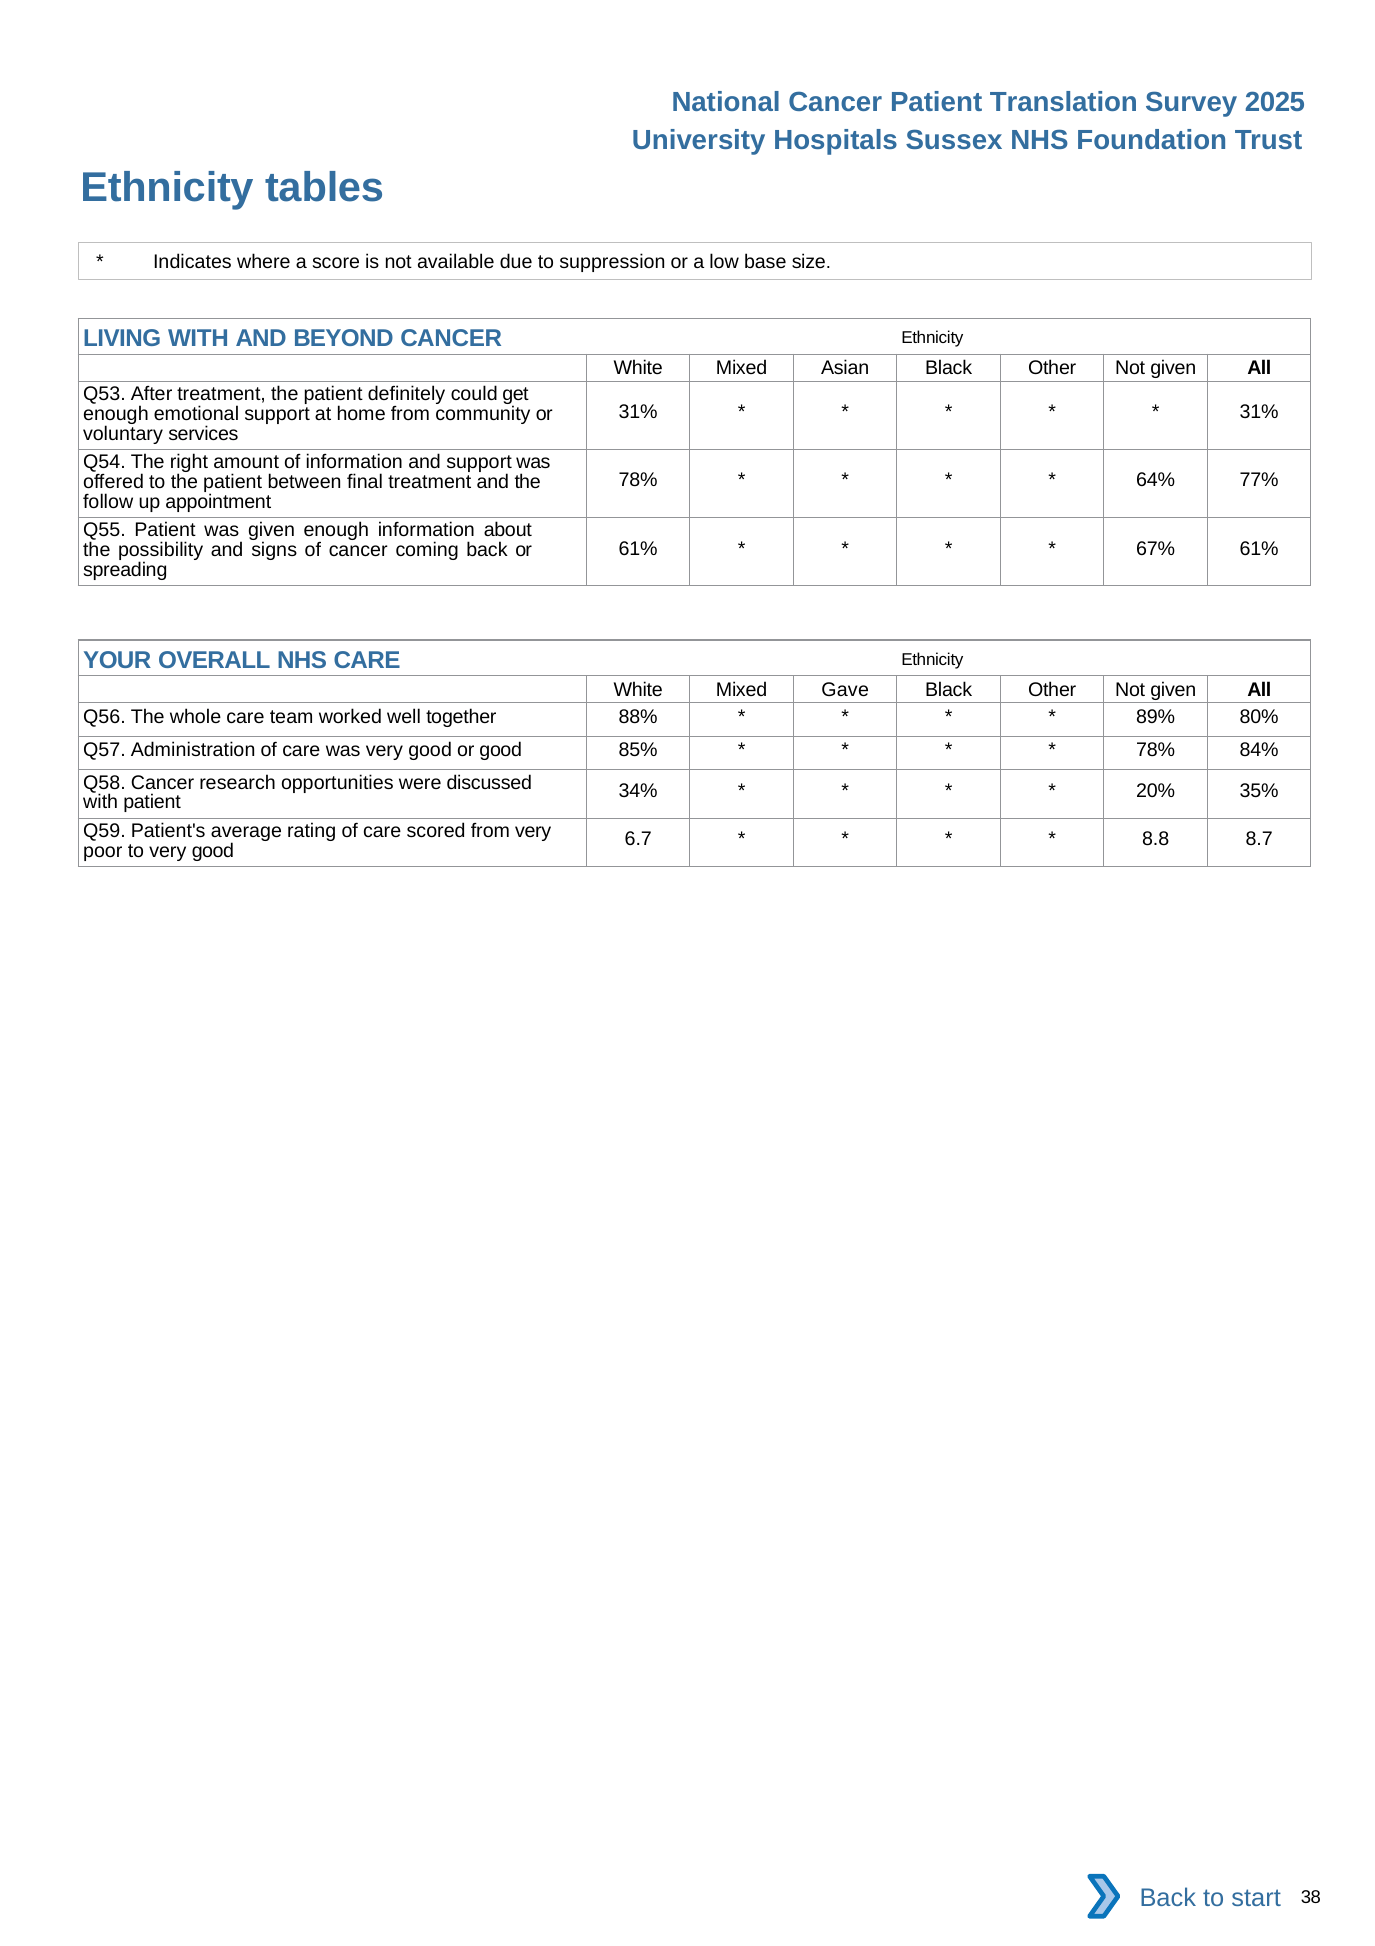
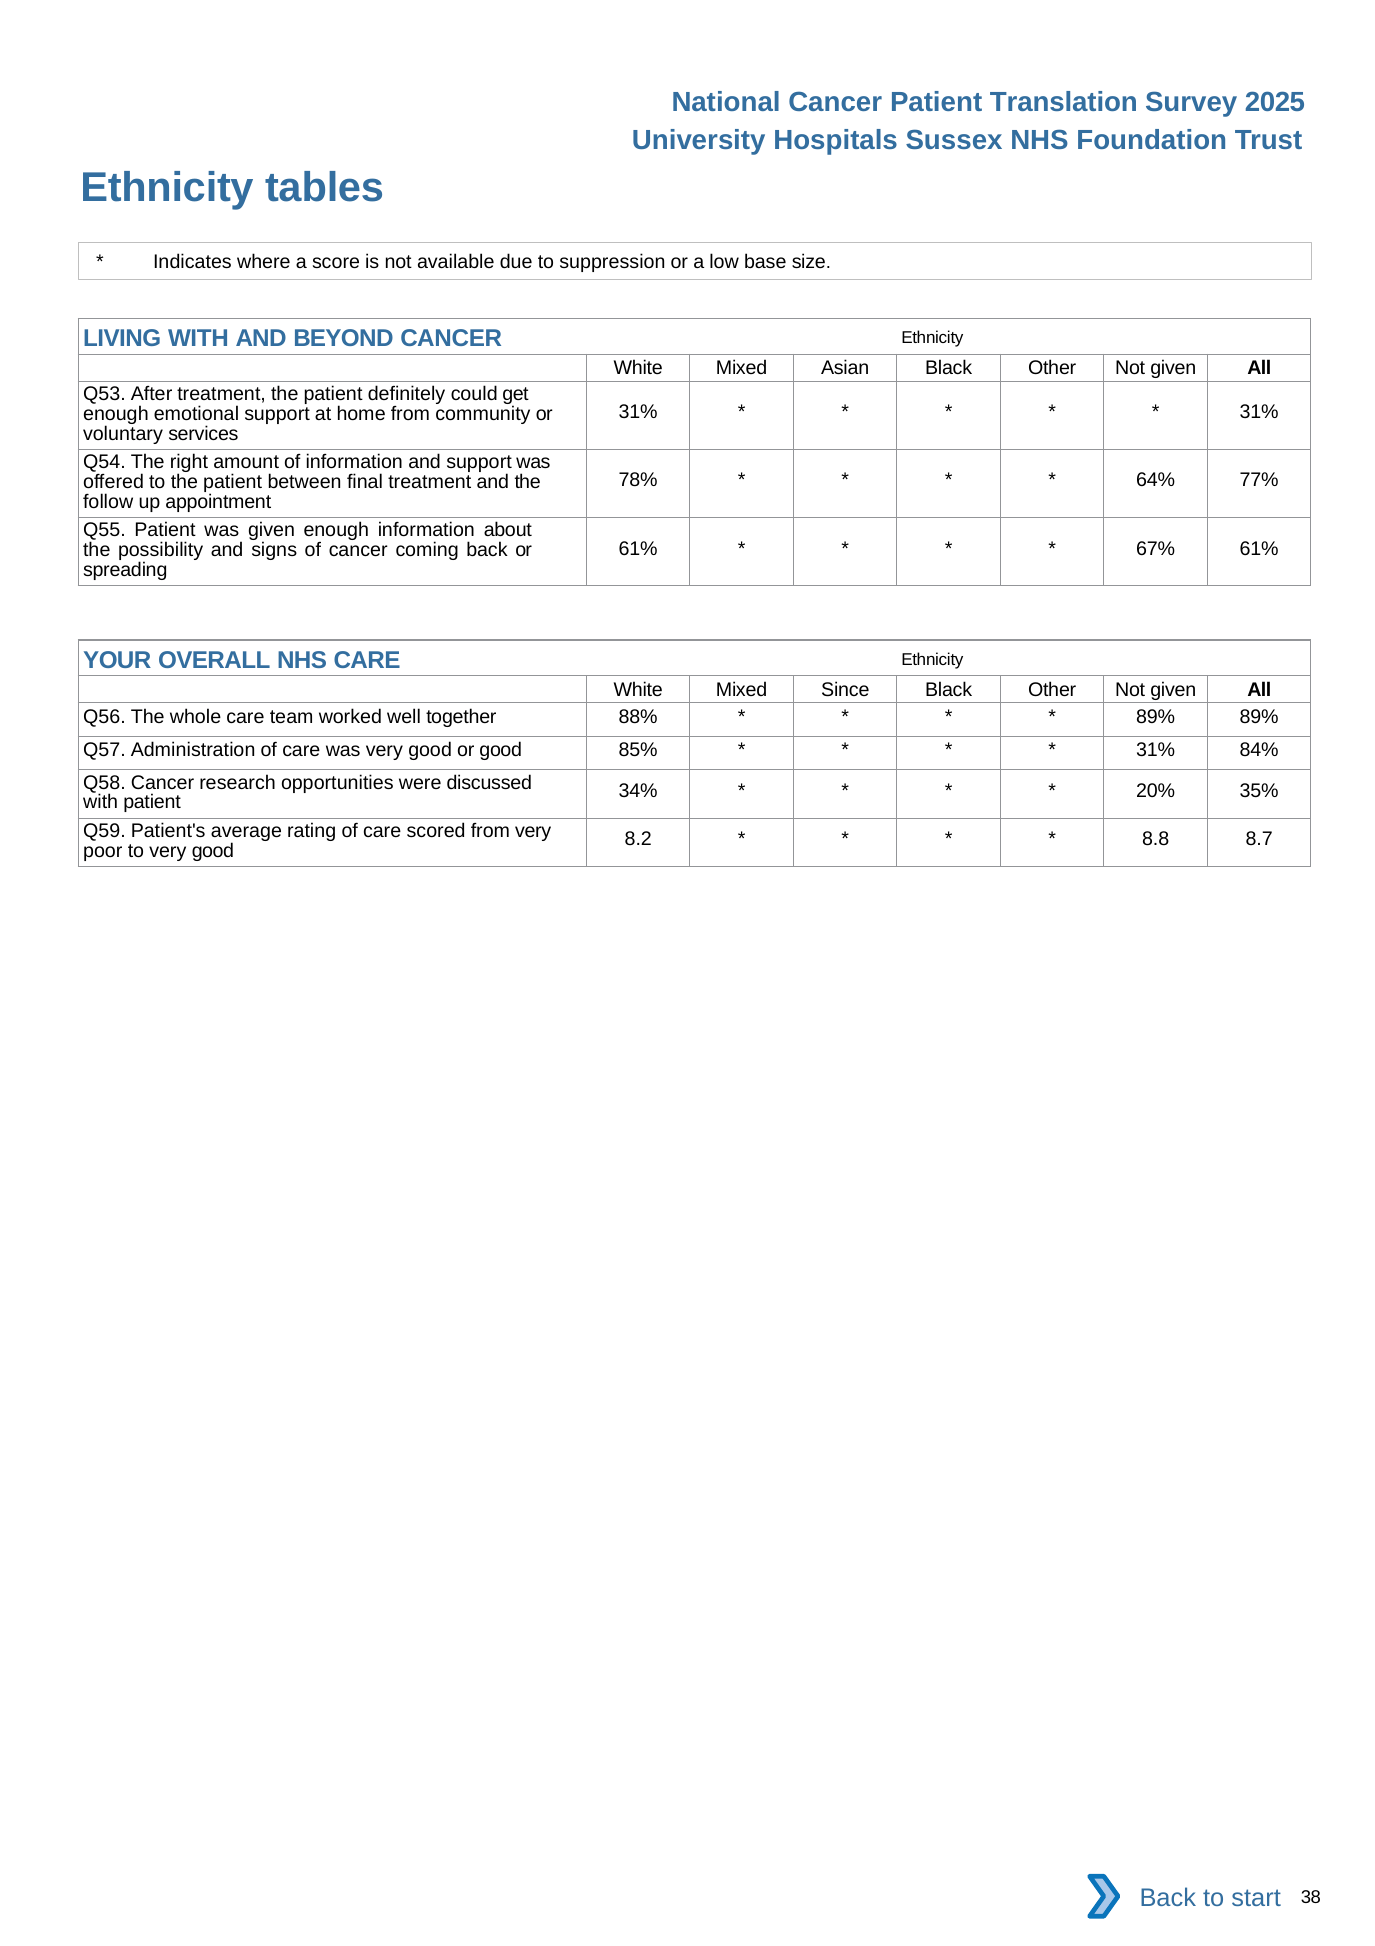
Gave: Gave -> Since (845, 690)
89% 80%: 80% -> 89% (1259, 717)
78%: 78% -> 31% (1156, 750)
6.7: 6.7 -> 8.2 (638, 839)
